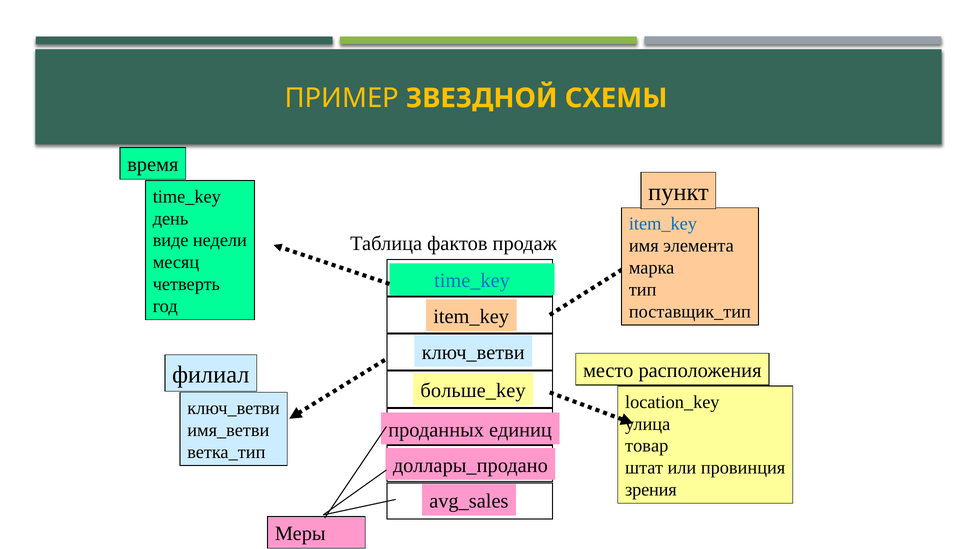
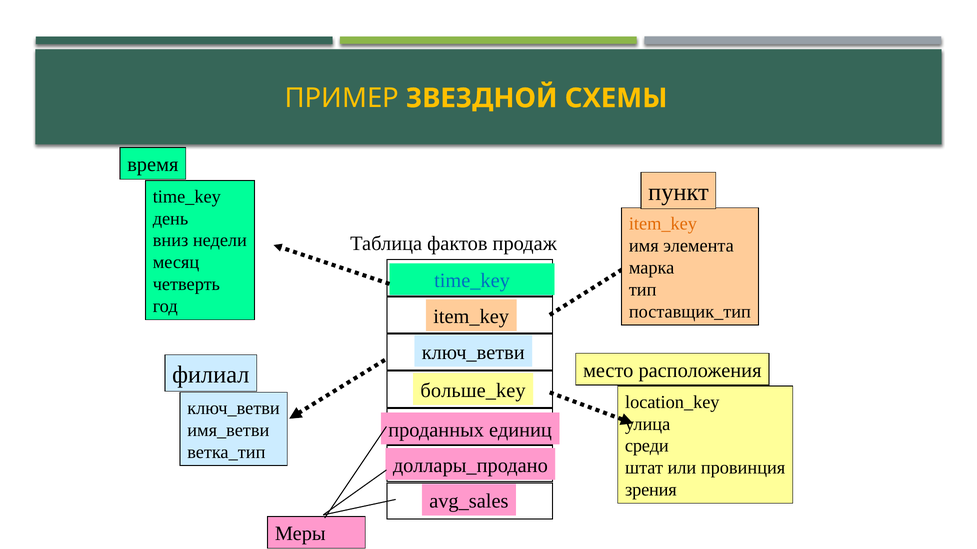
item_key colour: blue -> orange (663, 224)
виде: виде -> вниз (171, 241)
товар: товар -> среди (647, 446)
